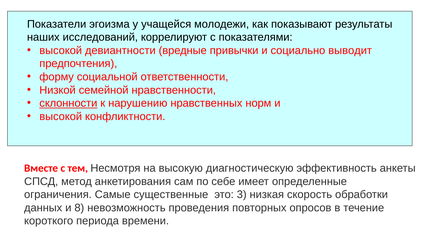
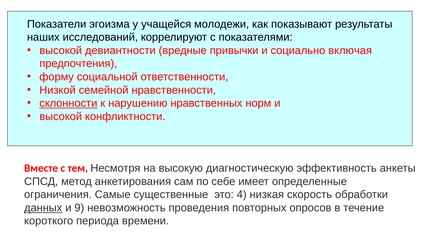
выводит: выводит -> включая (350, 51)
3: 3 -> 4 (242, 195)
данных underline: none -> present (43, 208)
8: 8 -> 9 (79, 208)
